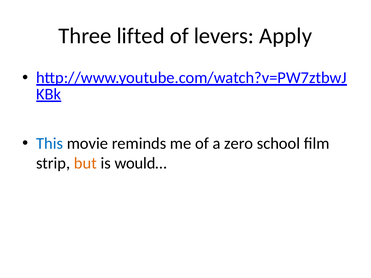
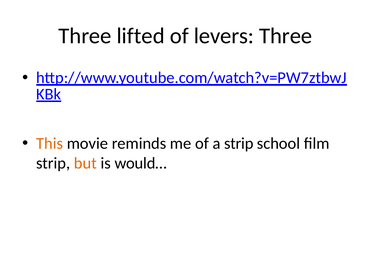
levers Apply: Apply -> Three (286, 36)
This colour: blue -> orange (50, 144)
a zero: zero -> strip (239, 144)
